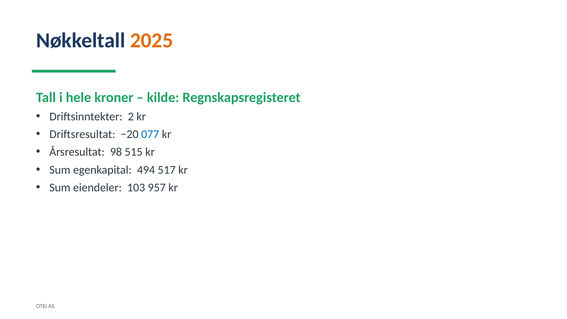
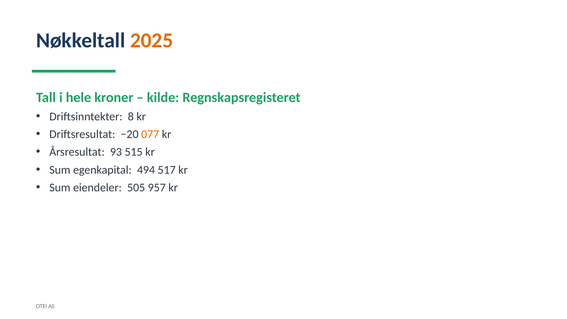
2: 2 -> 8 (131, 117)
077 colour: blue -> orange (150, 134)
98: 98 -> 93 (116, 152)
103: 103 -> 505 (136, 188)
